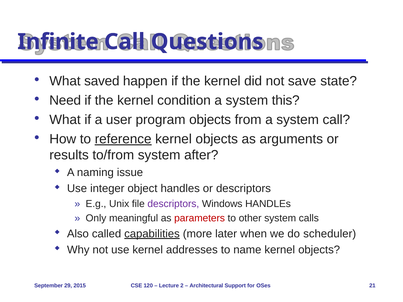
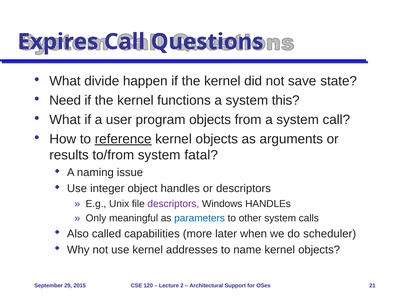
Infinite: Infinite -> Expires (58, 42)
saved: saved -> divide (102, 81)
condition: condition -> functions (184, 101)
after: after -> fatal (201, 155)
parameters colour: red -> blue (200, 218)
capabilities underline: present -> none (152, 234)
